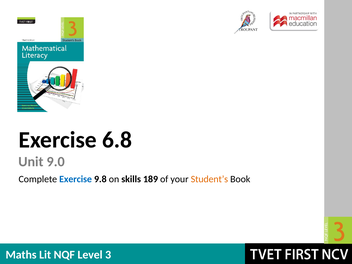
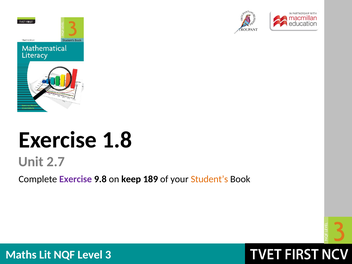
6.8: 6.8 -> 1.8 (117, 140)
9.0: 9.0 -> 2.7 (56, 162)
Exercise colour: blue -> purple (76, 179)
skills: skills -> keep (131, 179)
